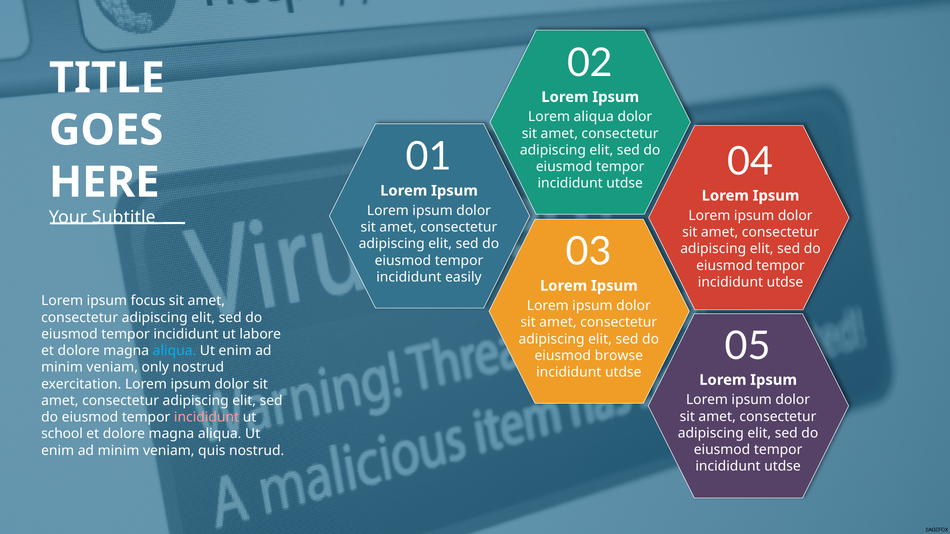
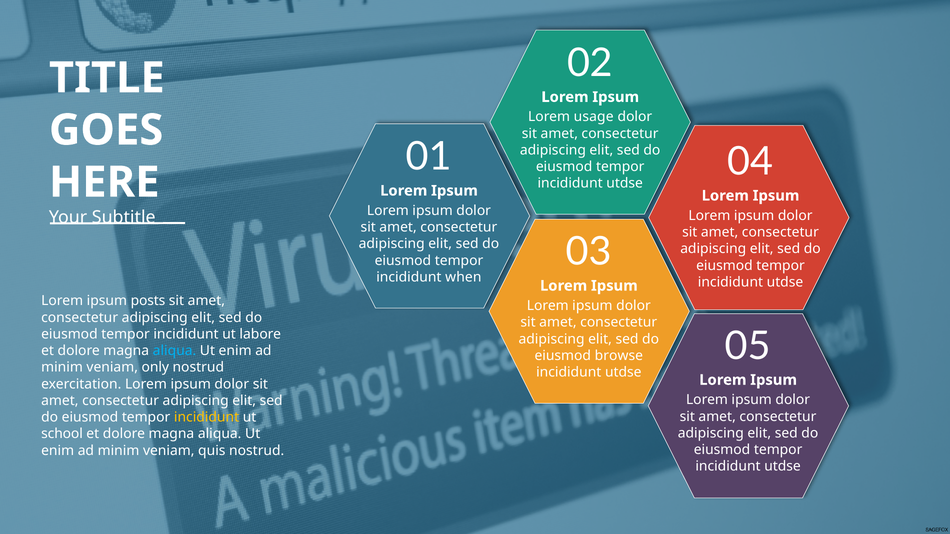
Lorem aliqua: aliqua -> usage (594, 117)
easily: easily -> when (463, 277)
focus: focus -> posts (148, 301)
incididunt colour: pink -> yellow (207, 418)
